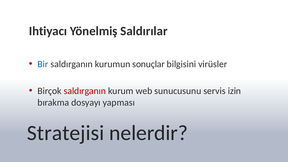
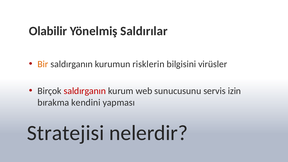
Ihtiyacı: Ihtiyacı -> Olabilir (48, 31)
Bir colour: blue -> orange (43, 64)
sonuçlar: sonuçlar -> risklerin (148, 64)
dosyayı: dosyayı -> kendini (86, 102)
